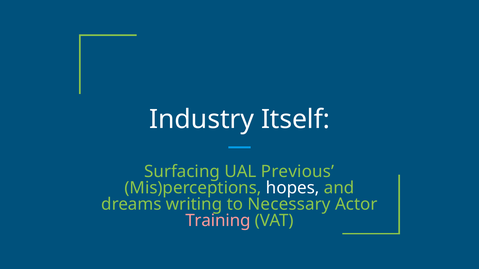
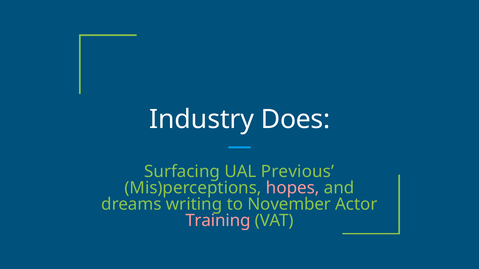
Itself: Itself -> Does (296, 120)
hopes colour: white -> pink (293, 188)
Necessary: Necessary -> November (289, 205)
